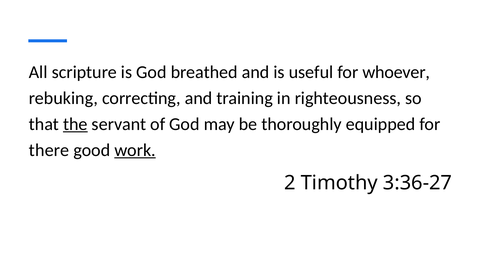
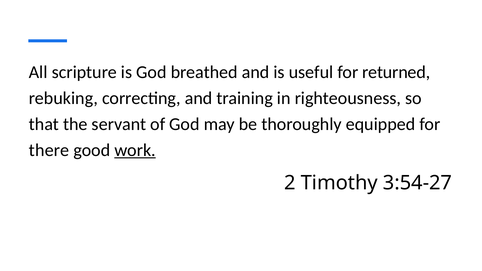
whoever: whoever -> returned (396, 72)
the underline: present -> none (75, 124)
3:36-27: 3:36-27 -> 3:54-27 (418, 183)
